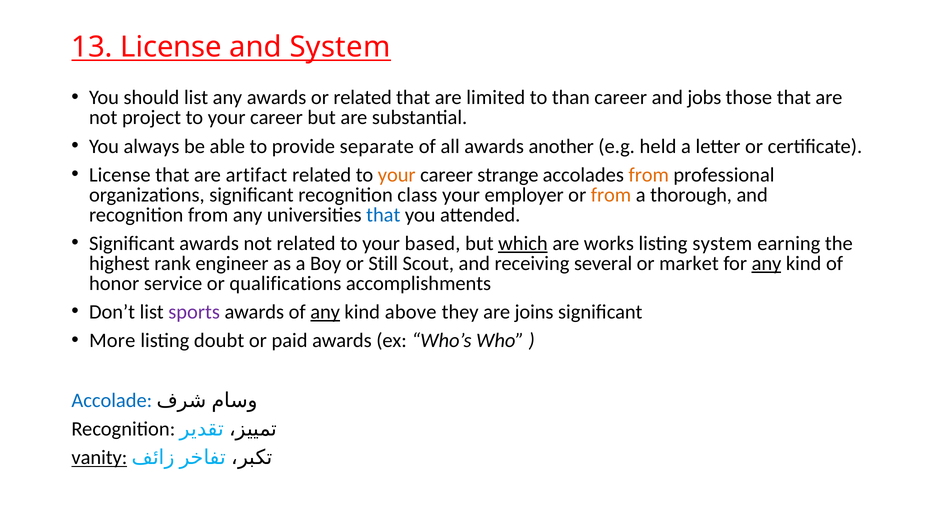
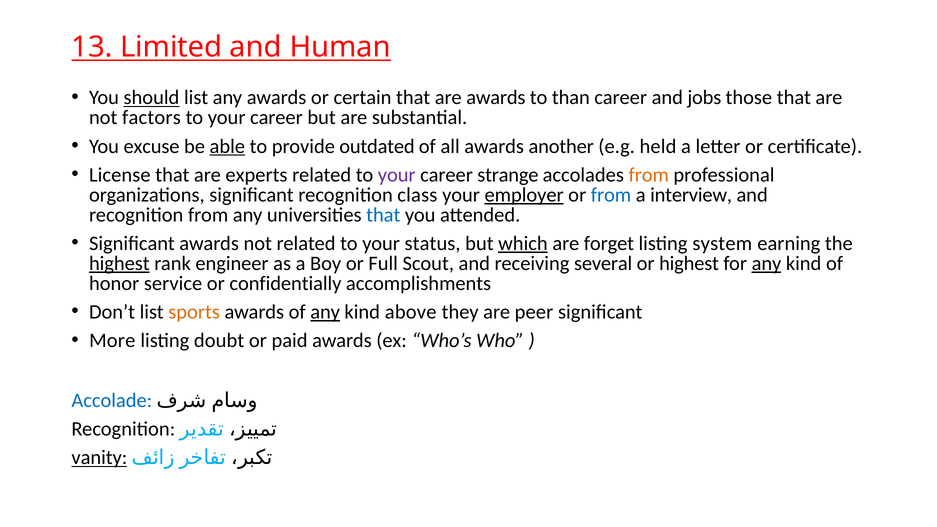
13 License: License -> Limited (171, 47)
and System: System -> Human (340, 47)
should underline: none -> present (151, 98)
or related: related -> certain (363, 98)
are limited: limited -> awards (496, 98)
project: project -> factors (151, 118)
always: always -> excuse (152, 146)
able underline: none -> present (227, 146)
separate: separate -> outdated (377, 146)
artifact: artifact -> experts (256, 175)
your colour: orange -> purple (397, 175)
employer underline: none -> present (524, 195)
from colour: orange -> blue (611, 195)
thorough: thorough -> interview (691, 195)
based: based -> status (433, 243)
works: works -> forget (609, 243)
highest underline: none -> present (119, 263)
Still: Still -> Full (383, 263)
or market: market -> highest (689, 263)
qualifications: qualifications -> confidentially (285, 283)
sports colour: purple -> orange (194, 312)
joins: joins -> peer (534, 312)
